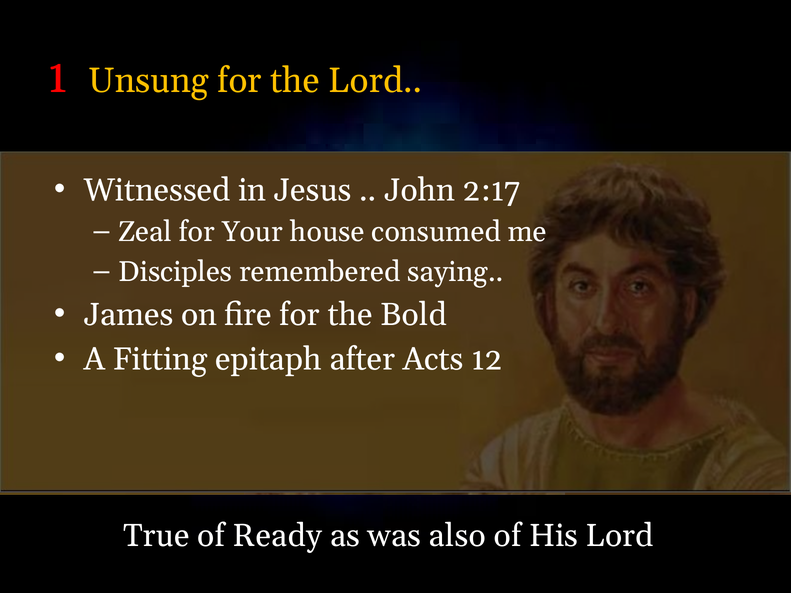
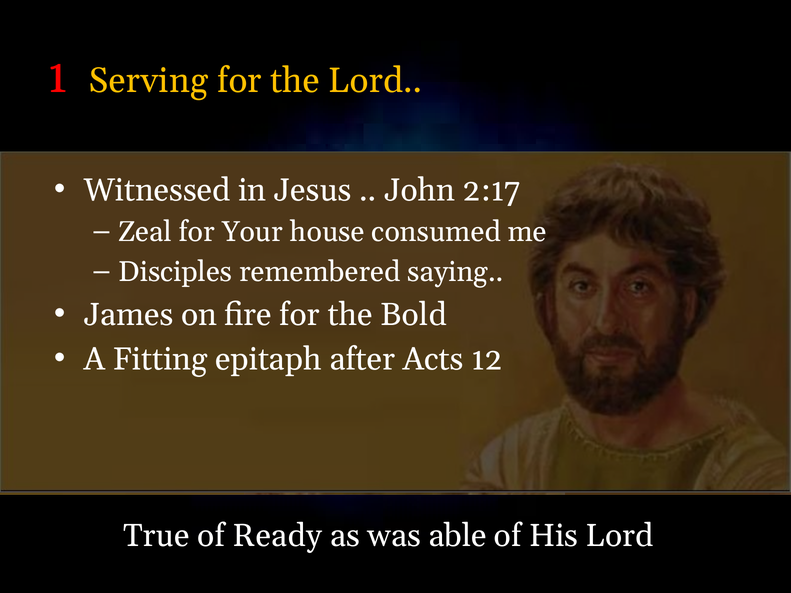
Unsung: Unsung -> Serving (148, 81)
also: also -> able (457, 536)
